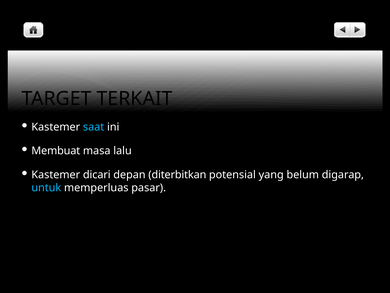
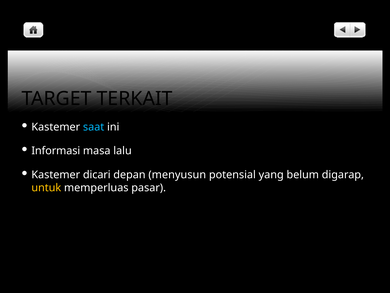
Membuat: Membuat -> Informasi (56, 151)
diterbitkan: diterbitkan -> menyusun (177, 174)
untuk colour: light blue -> yellow (46, 187)
